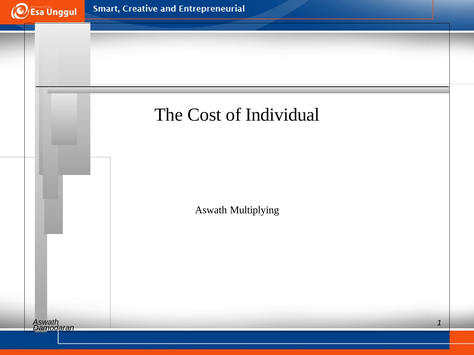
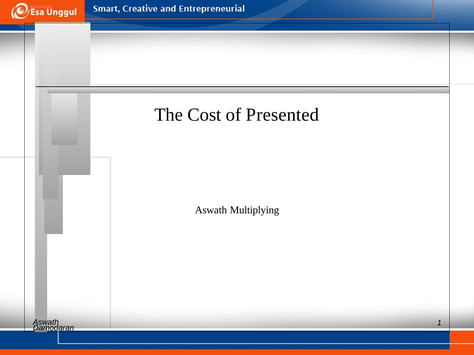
Individual: Individual -> Presented (282, 115)
